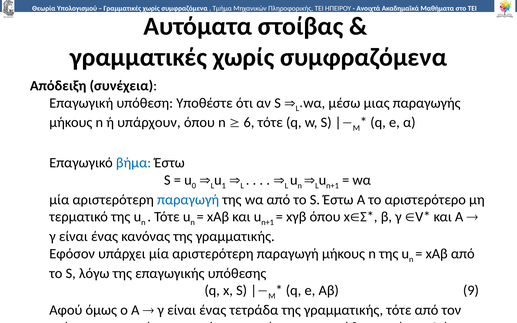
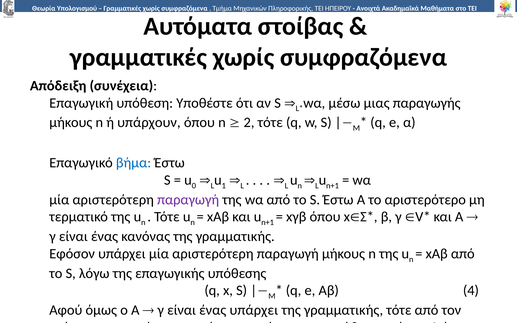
6: 6 -> 2 (249, 123)
παραγωγή colour: blue -> purple (188, 200)
Aβ 9: 9 -> 4 (471, 291)
ένας τετράδα: τετράδα -> υπάρχει (254, 310)
